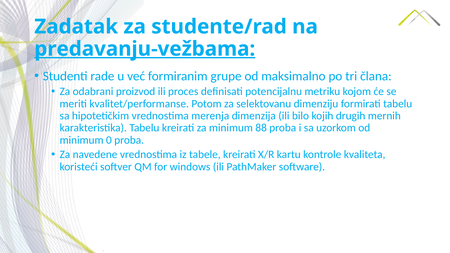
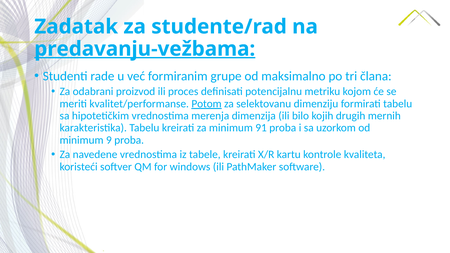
Potom underline: none -> present (207, 104)
88: 88 -> 91 (261, 128)
0: 0 -> 9 (109, 140)
